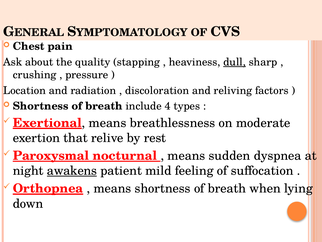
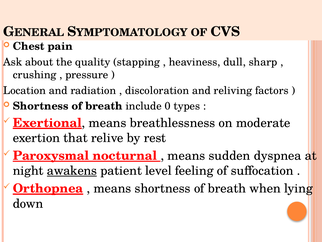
dull underline: present -> none (235, 62)
4: 4 -> 0 (168, 106)
mild: mild -> level (158, 170)
